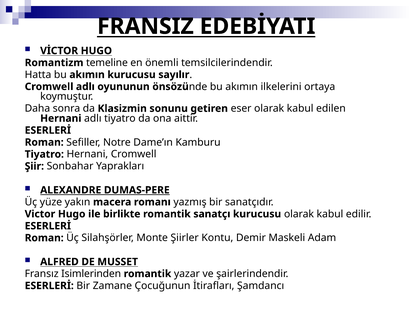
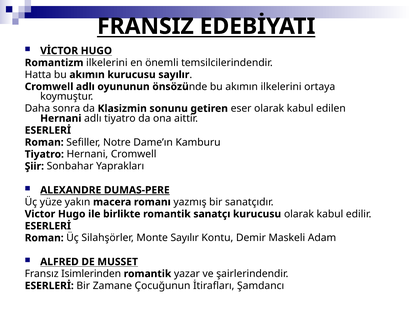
Romantizm temeline: temeline -> ilkelerini (107, 63)
Monte Şiirler: Şiirler -> Sayılır (185, 238)
